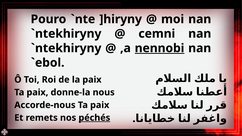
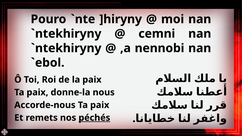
nennobi underline: present -> none (160, 48)
